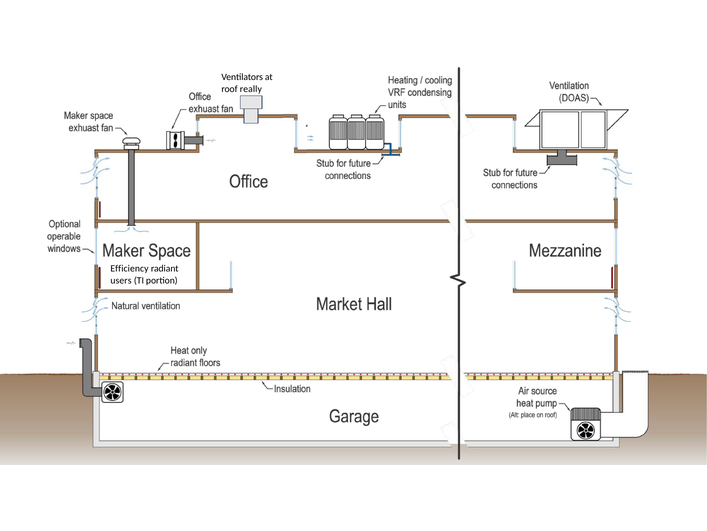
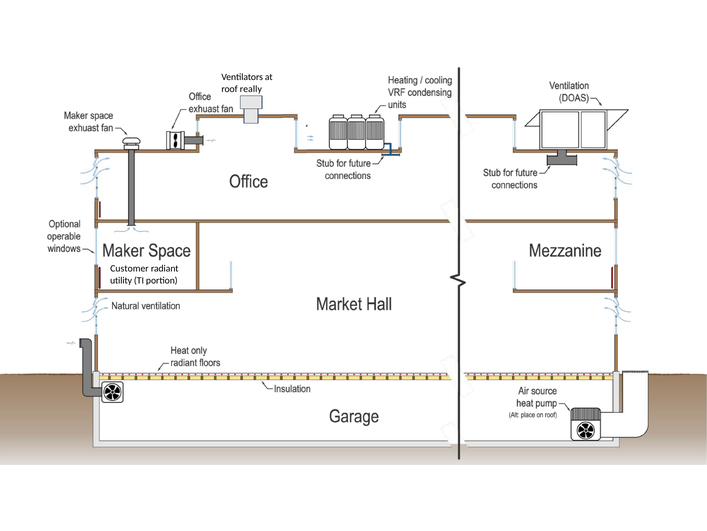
Efficiency: Efficiency -> Customer (130, 268)
users: users -> utility (121, 280)
